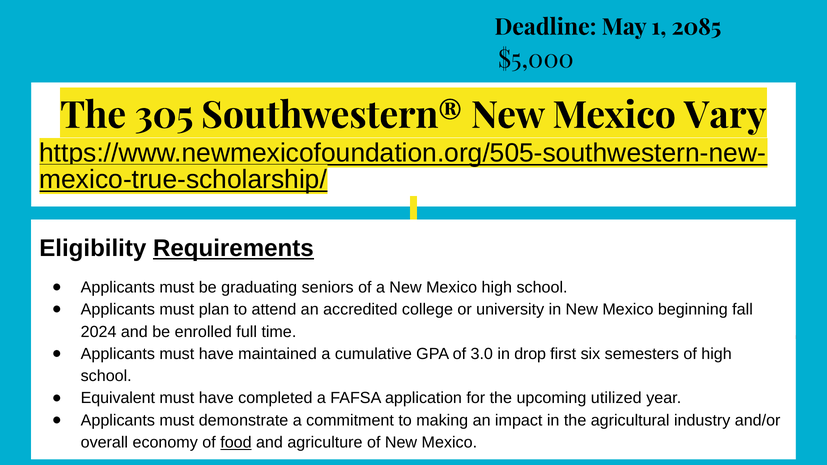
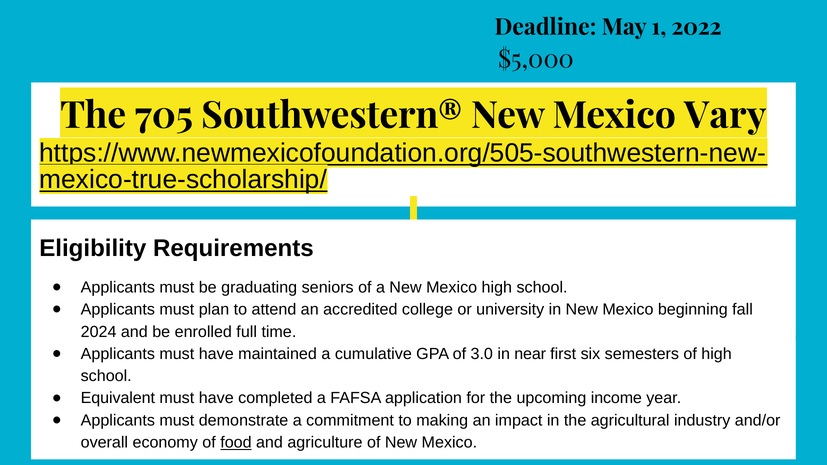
2085: 2085 -> 2022 (696, 27)
305: 305 -> 705 (164, 116)
Requirements underline: present -> none (233, 248)
drop: drop -> near (530, 354)
utilized: utilized -> income (616, 398)
